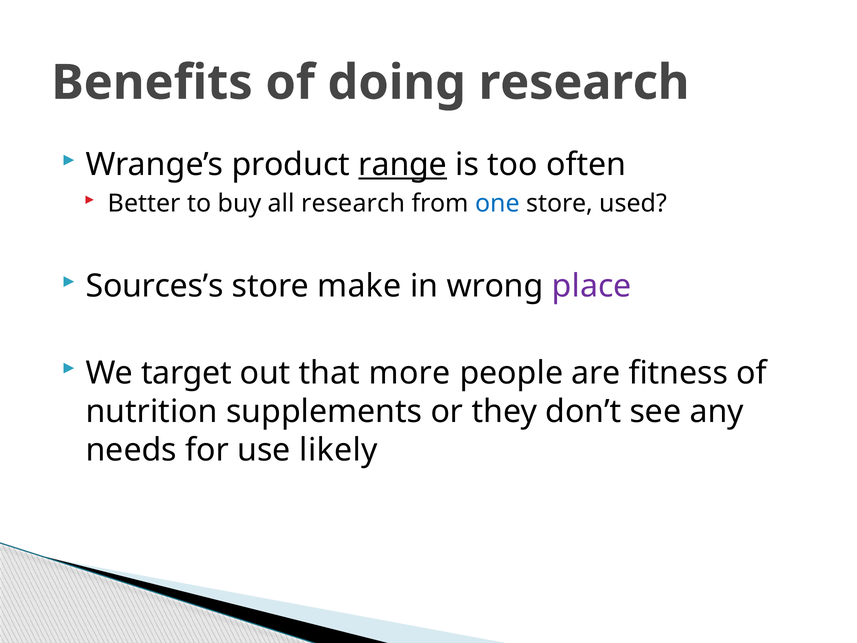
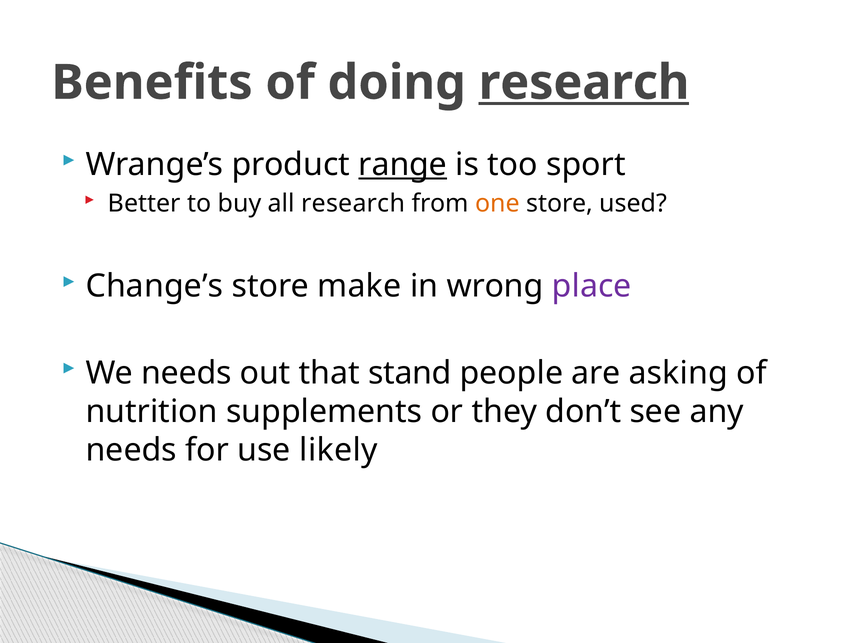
research underline: none -> present (584, 83)
often: often -> sport (586, 165)
one colour: blue -> orange (497, 203)
Sources’s: Sources’s -> Change’s (154, 286)
We target: target -> needs (186, 373)
more: more -> stand (410, 373)
fitness: fitness -> asking (678, 373)
